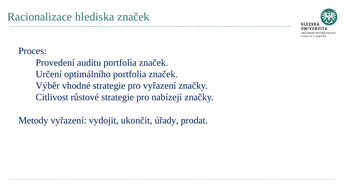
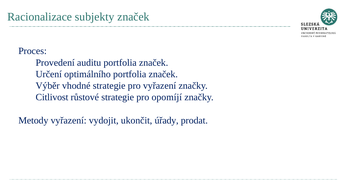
hlediska: hlediska -> subjekty (95, 17)
nabízejí: nabízejí -> opomíjí (167, 97)
